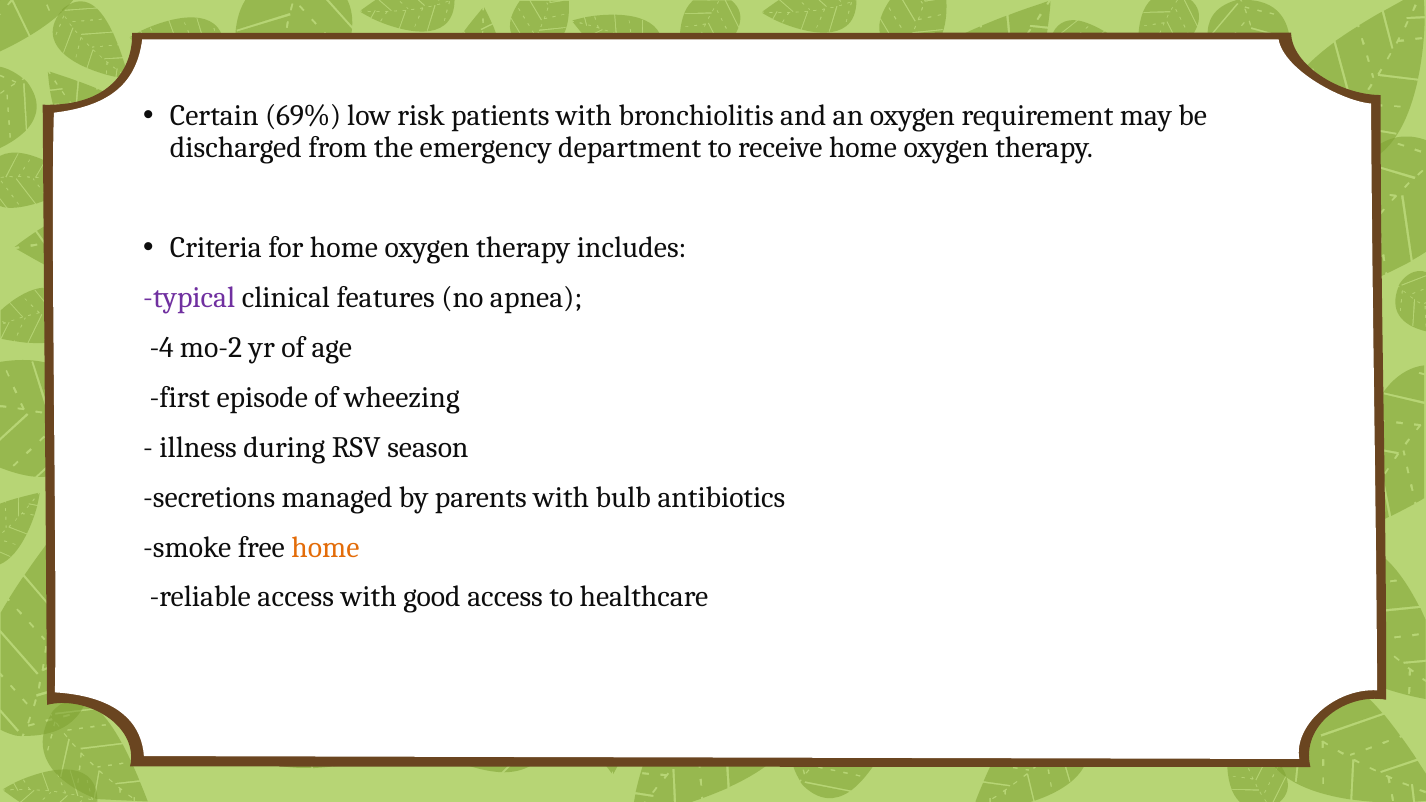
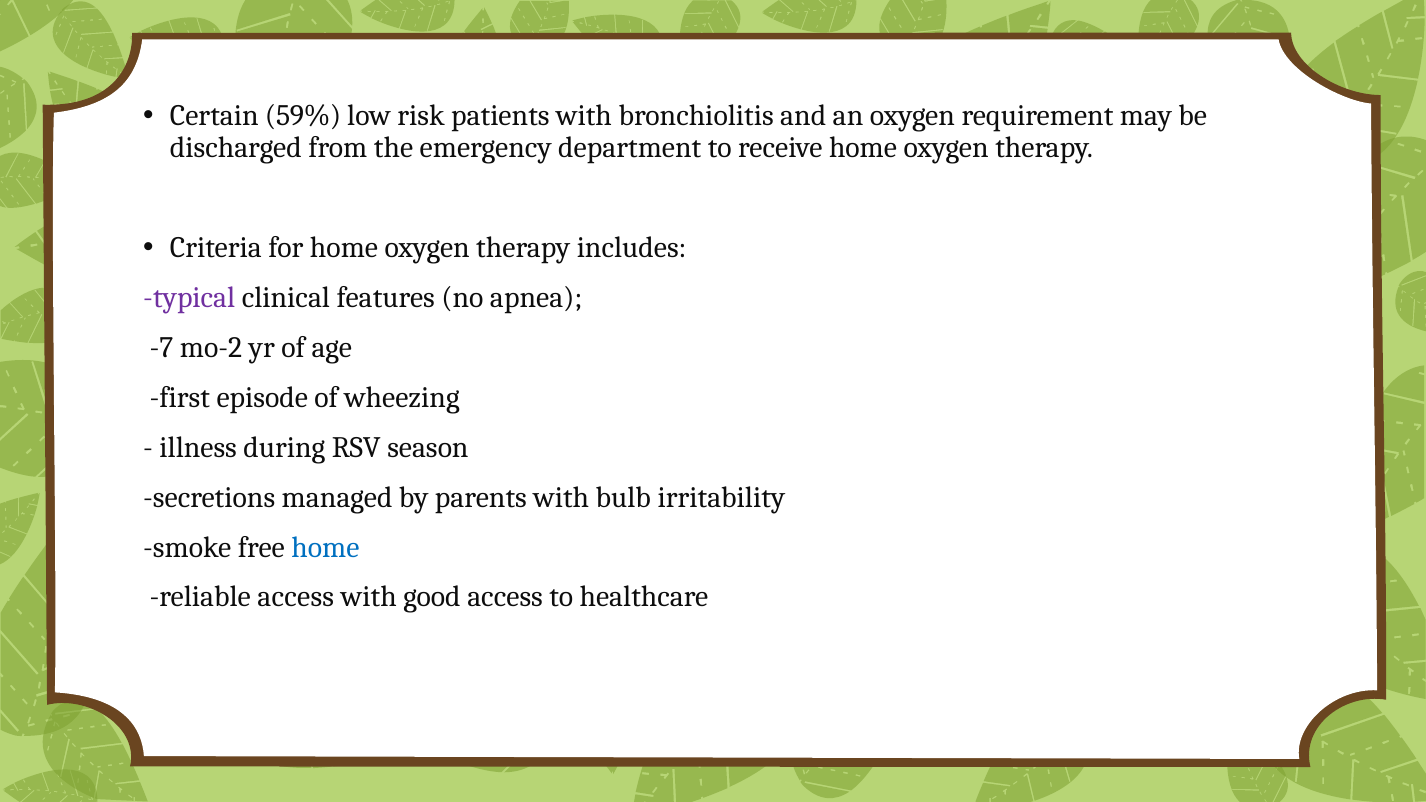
69%: 69% -> 59% (303, 116)
-4: -4 -> -7 (162, 348)
antibiotics: antibiotics -> irritability (721, 497)
home colour: orange -> blue (325, 547)
